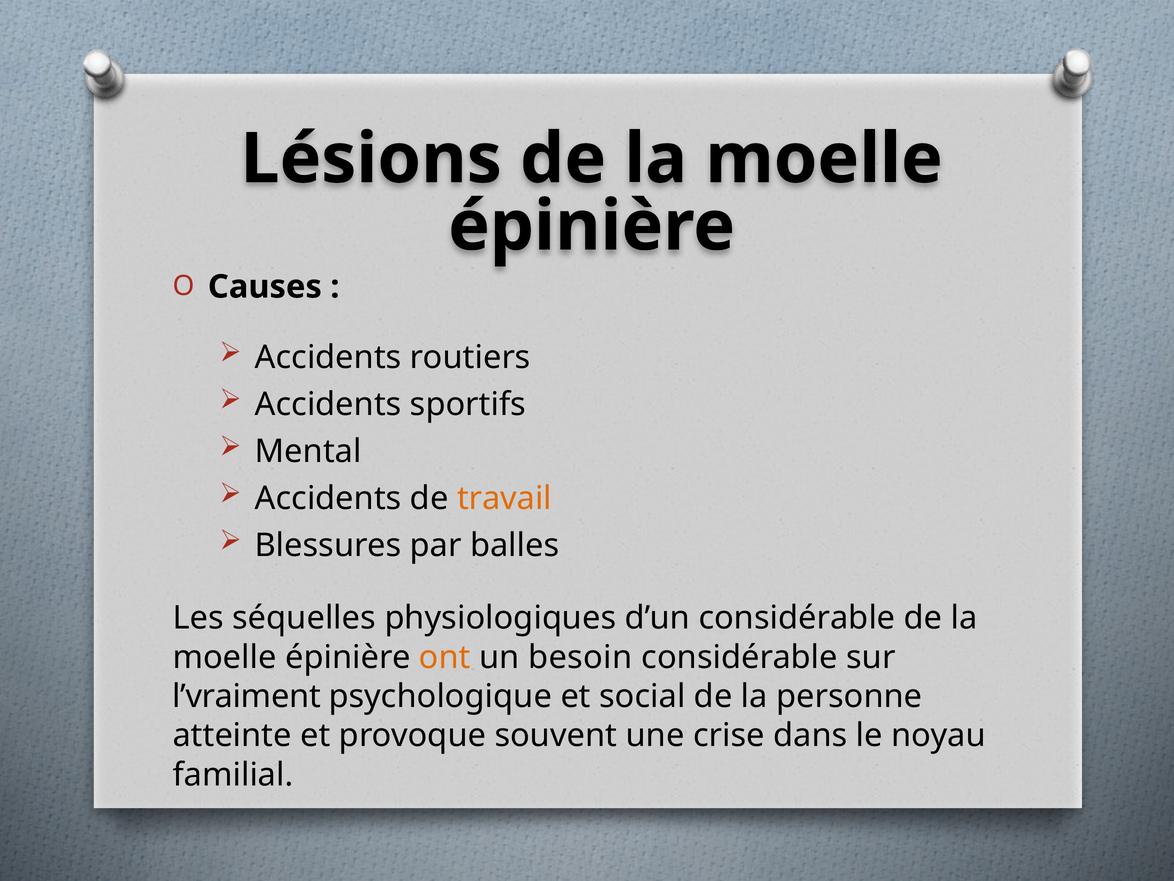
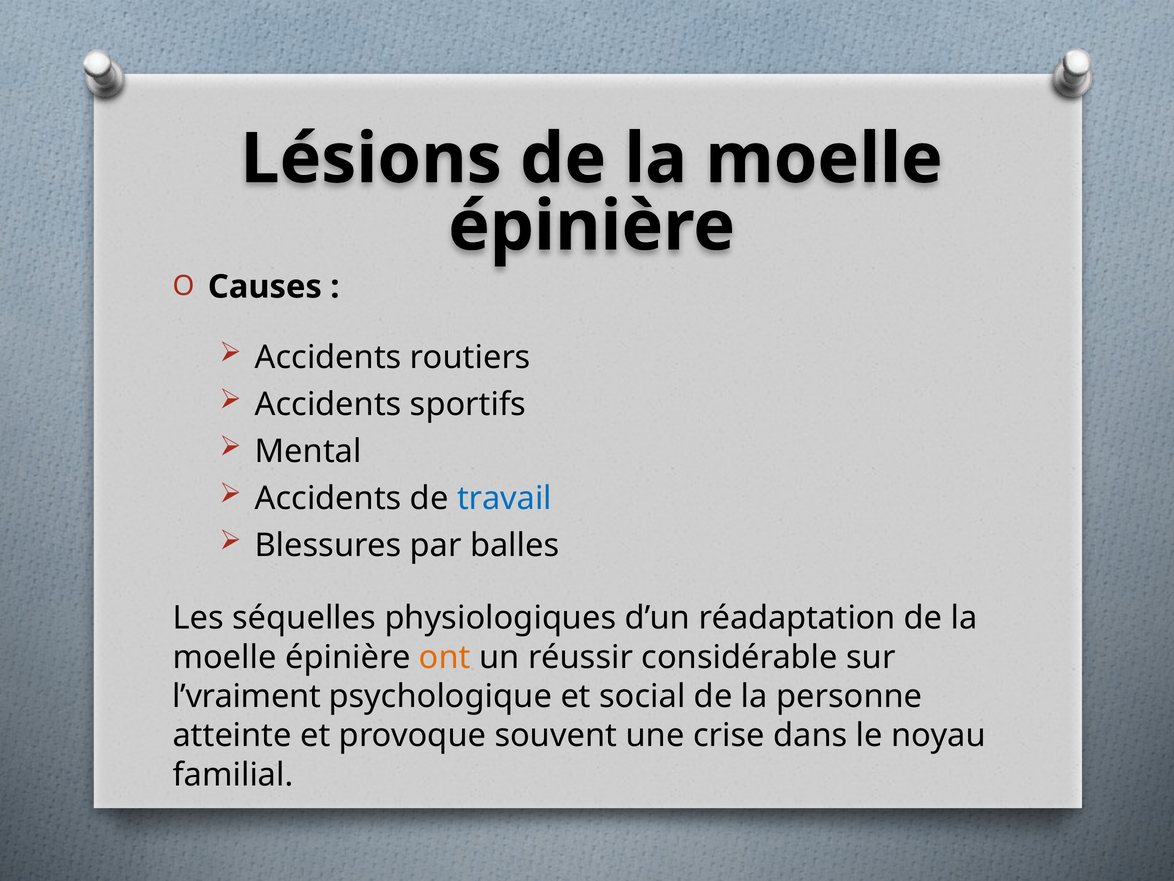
travail colour: orange -> blue (504, 498)
d’un considérable: considérable -> réadaptation (797, 618)
besoin: besoin -> réussir (581, 657)
